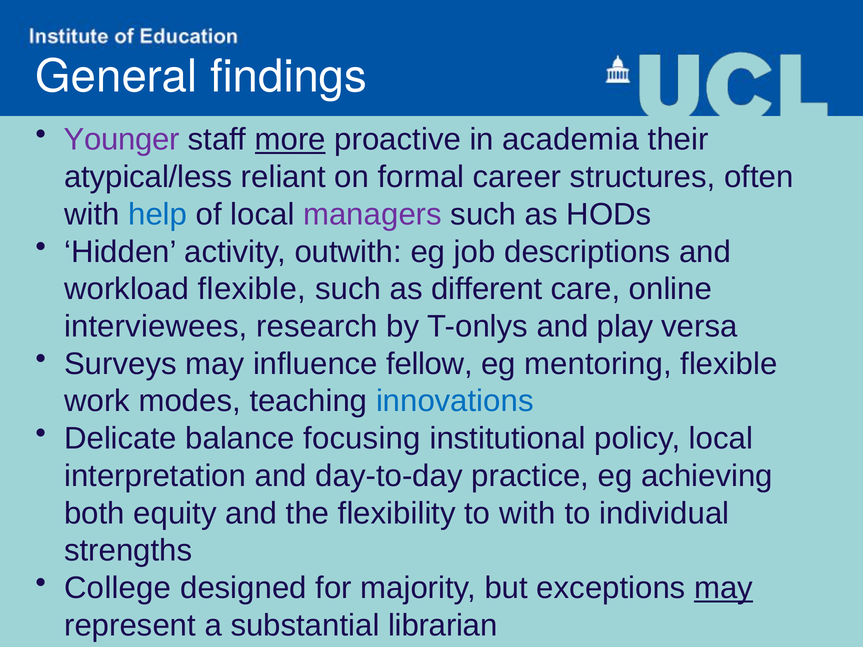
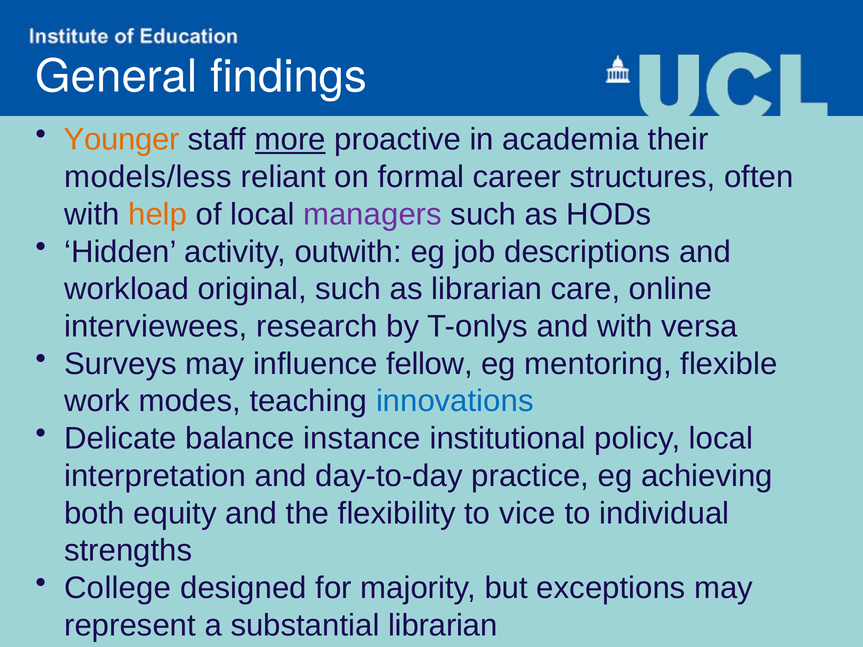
Younger colour: purple -> orange (122, 140)
atypical/less: atypical/less -> models/less (148, 177)
help colour: blue -> orange (158, 215)
workload flexible: flexible -> original (252, 289)
as different: different -> librarian (487, 289)
and play: play -> with (625, 327)
focusing: focusing -> instance (362, 439)
to with: with -> vice (527, 513)
may underline: present -> none (724, 588)
